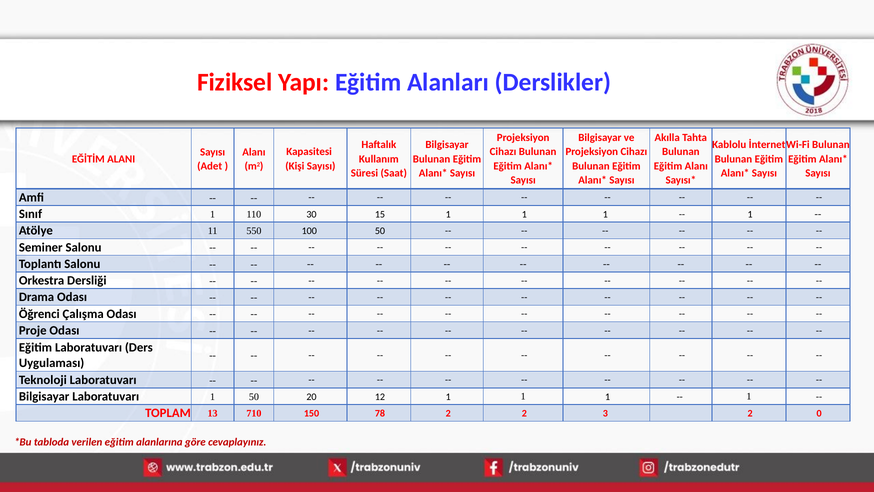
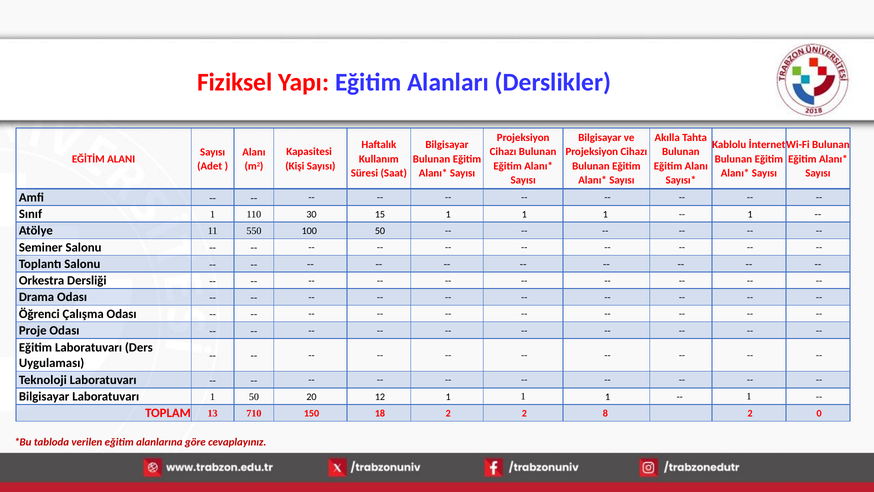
78: 78 -> 18 (380, 413)
3: 3 -> 8 (605, 413)
